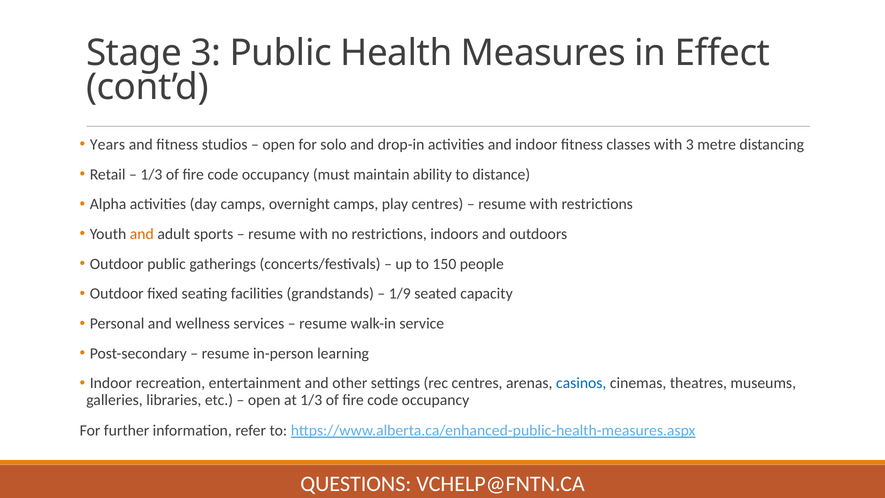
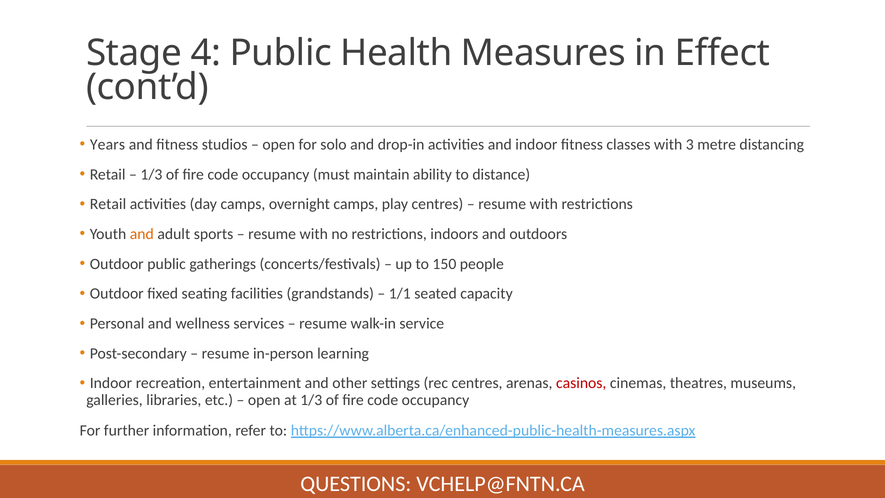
Stage 3: 3 -> 4 (206, 53)
Alpha: Alpha -> Retail (108, 204)
1/9: 1/9 -> 1/1 (400, 294)
casinos colour: blue -> red (581, 383)
